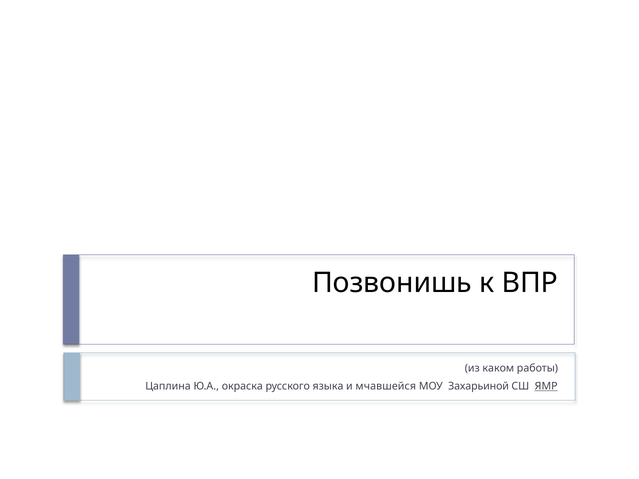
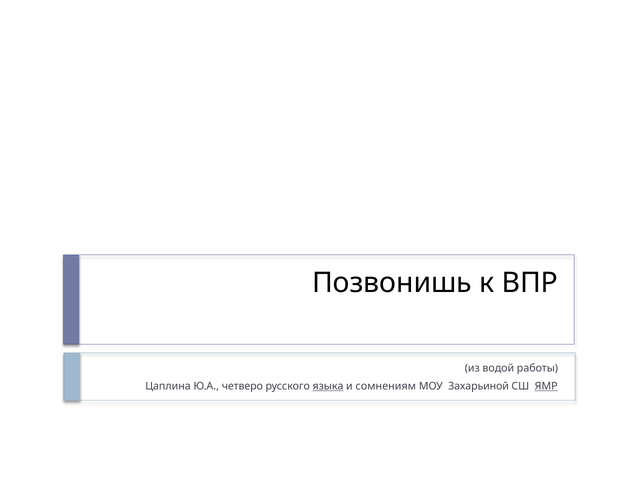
каком: каком -> водой (498, 368)
окраска: окраска -> четверо (242, 387)
языка underline: none -> present (328, 387)
мчавшейся: мчавшейся -> сомнениям (386, 387)
